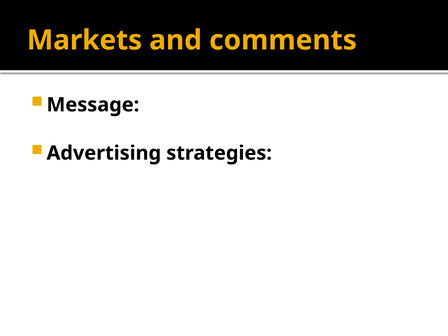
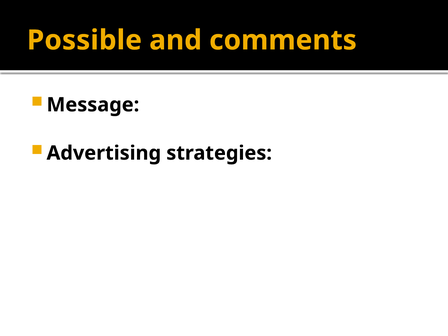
Markets: Markets -> Possible (84, 40)
